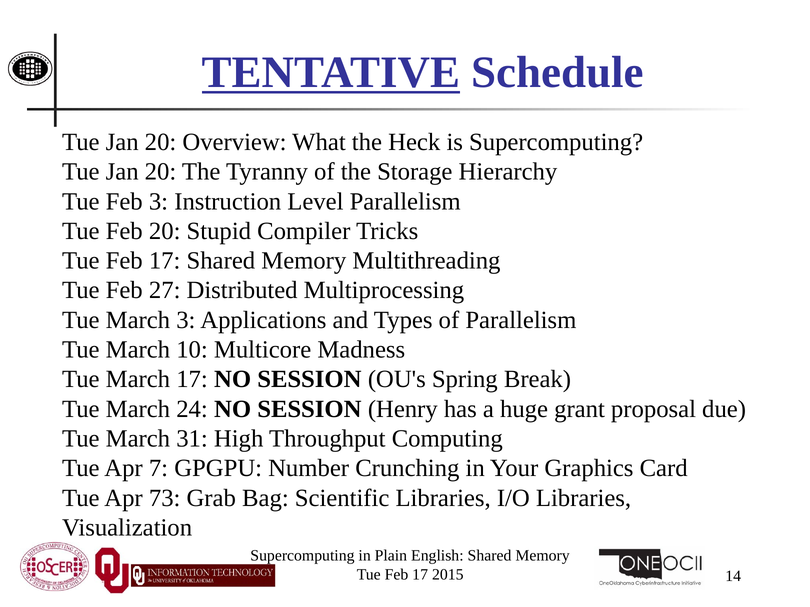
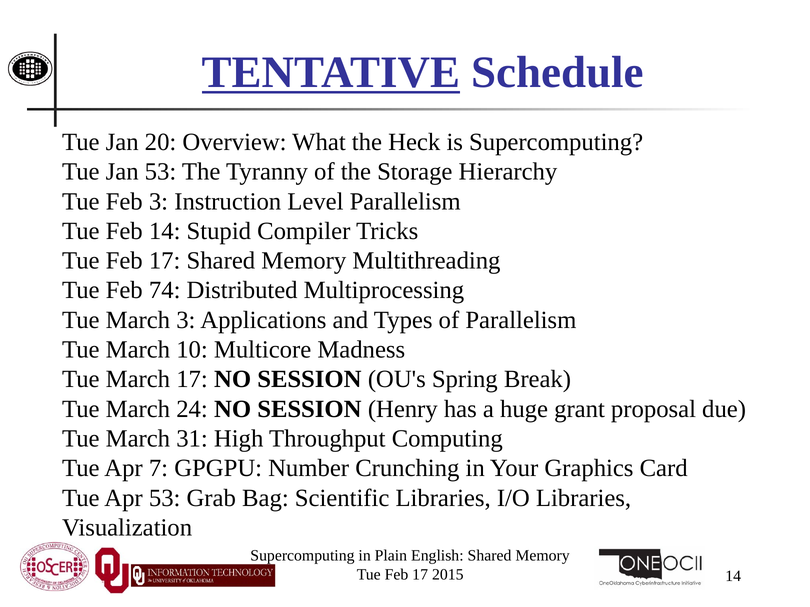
20: 20 -> 53 (161, 172)
Feb 20: 20 -> 14 (165, 231)
27: 27 -> 74 (165, 291)
Apr 73: 73 -> 53 (165, 498)
